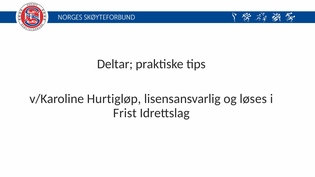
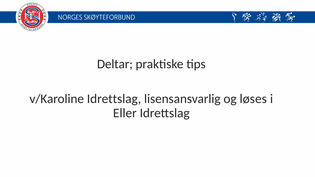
v/Karoline Hurtigløp: Hurtigløp -> Idrettslag (114, 99)
Frist: Frist -> Eller (125, 113)
